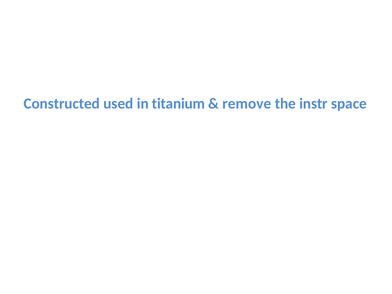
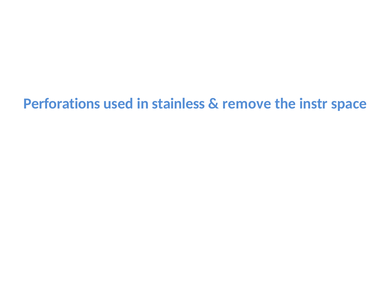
Constructed: Constructed -> Perforations (62, 104)
titanium: titanium -> stainless (179, 104)
